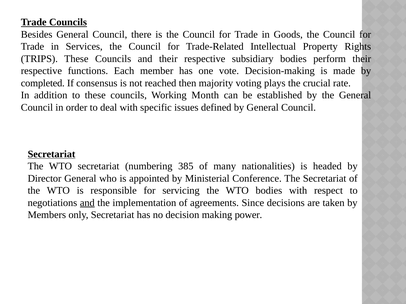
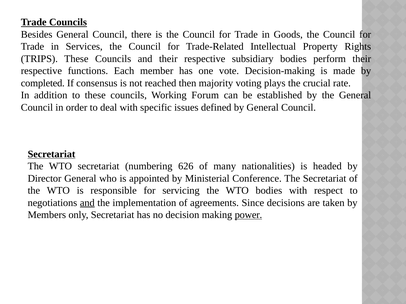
Month: Month -> Forum (205, 95)
385: 385 -> 626 (186, 166)
power underline: none -> present (248, 215)
